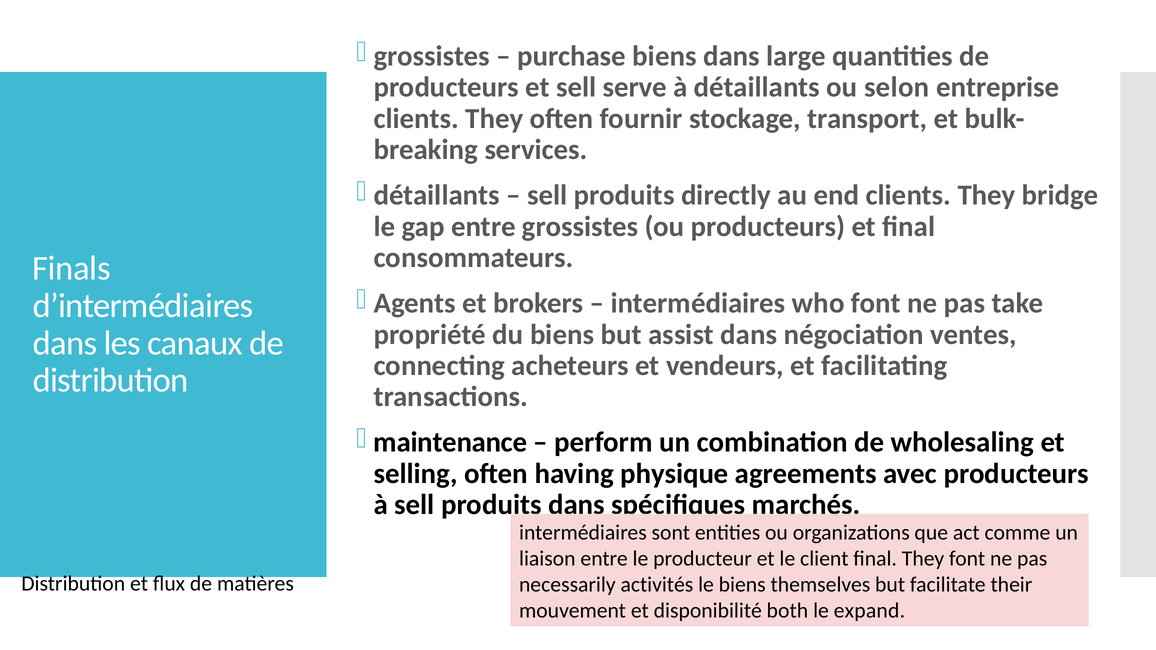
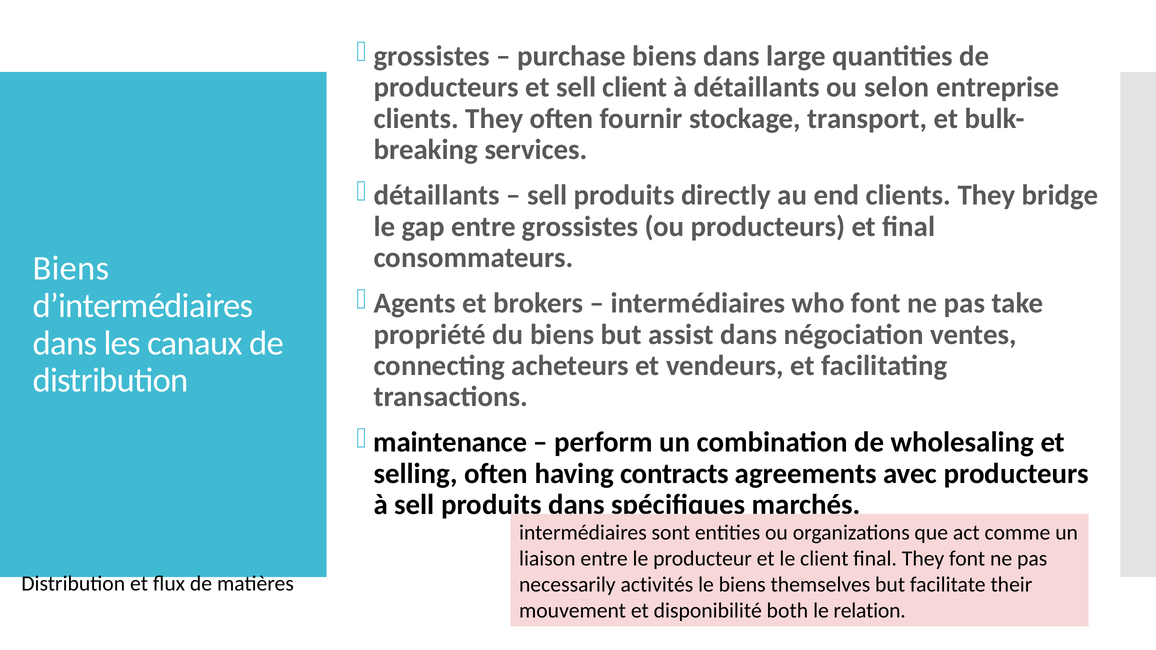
sell serve: serve -> client (635, 87)
Finals: Finals -> Biens (71, 268)
physique: physique -> contracts (674, 474)
expand: expand -> relation (870, 611)
